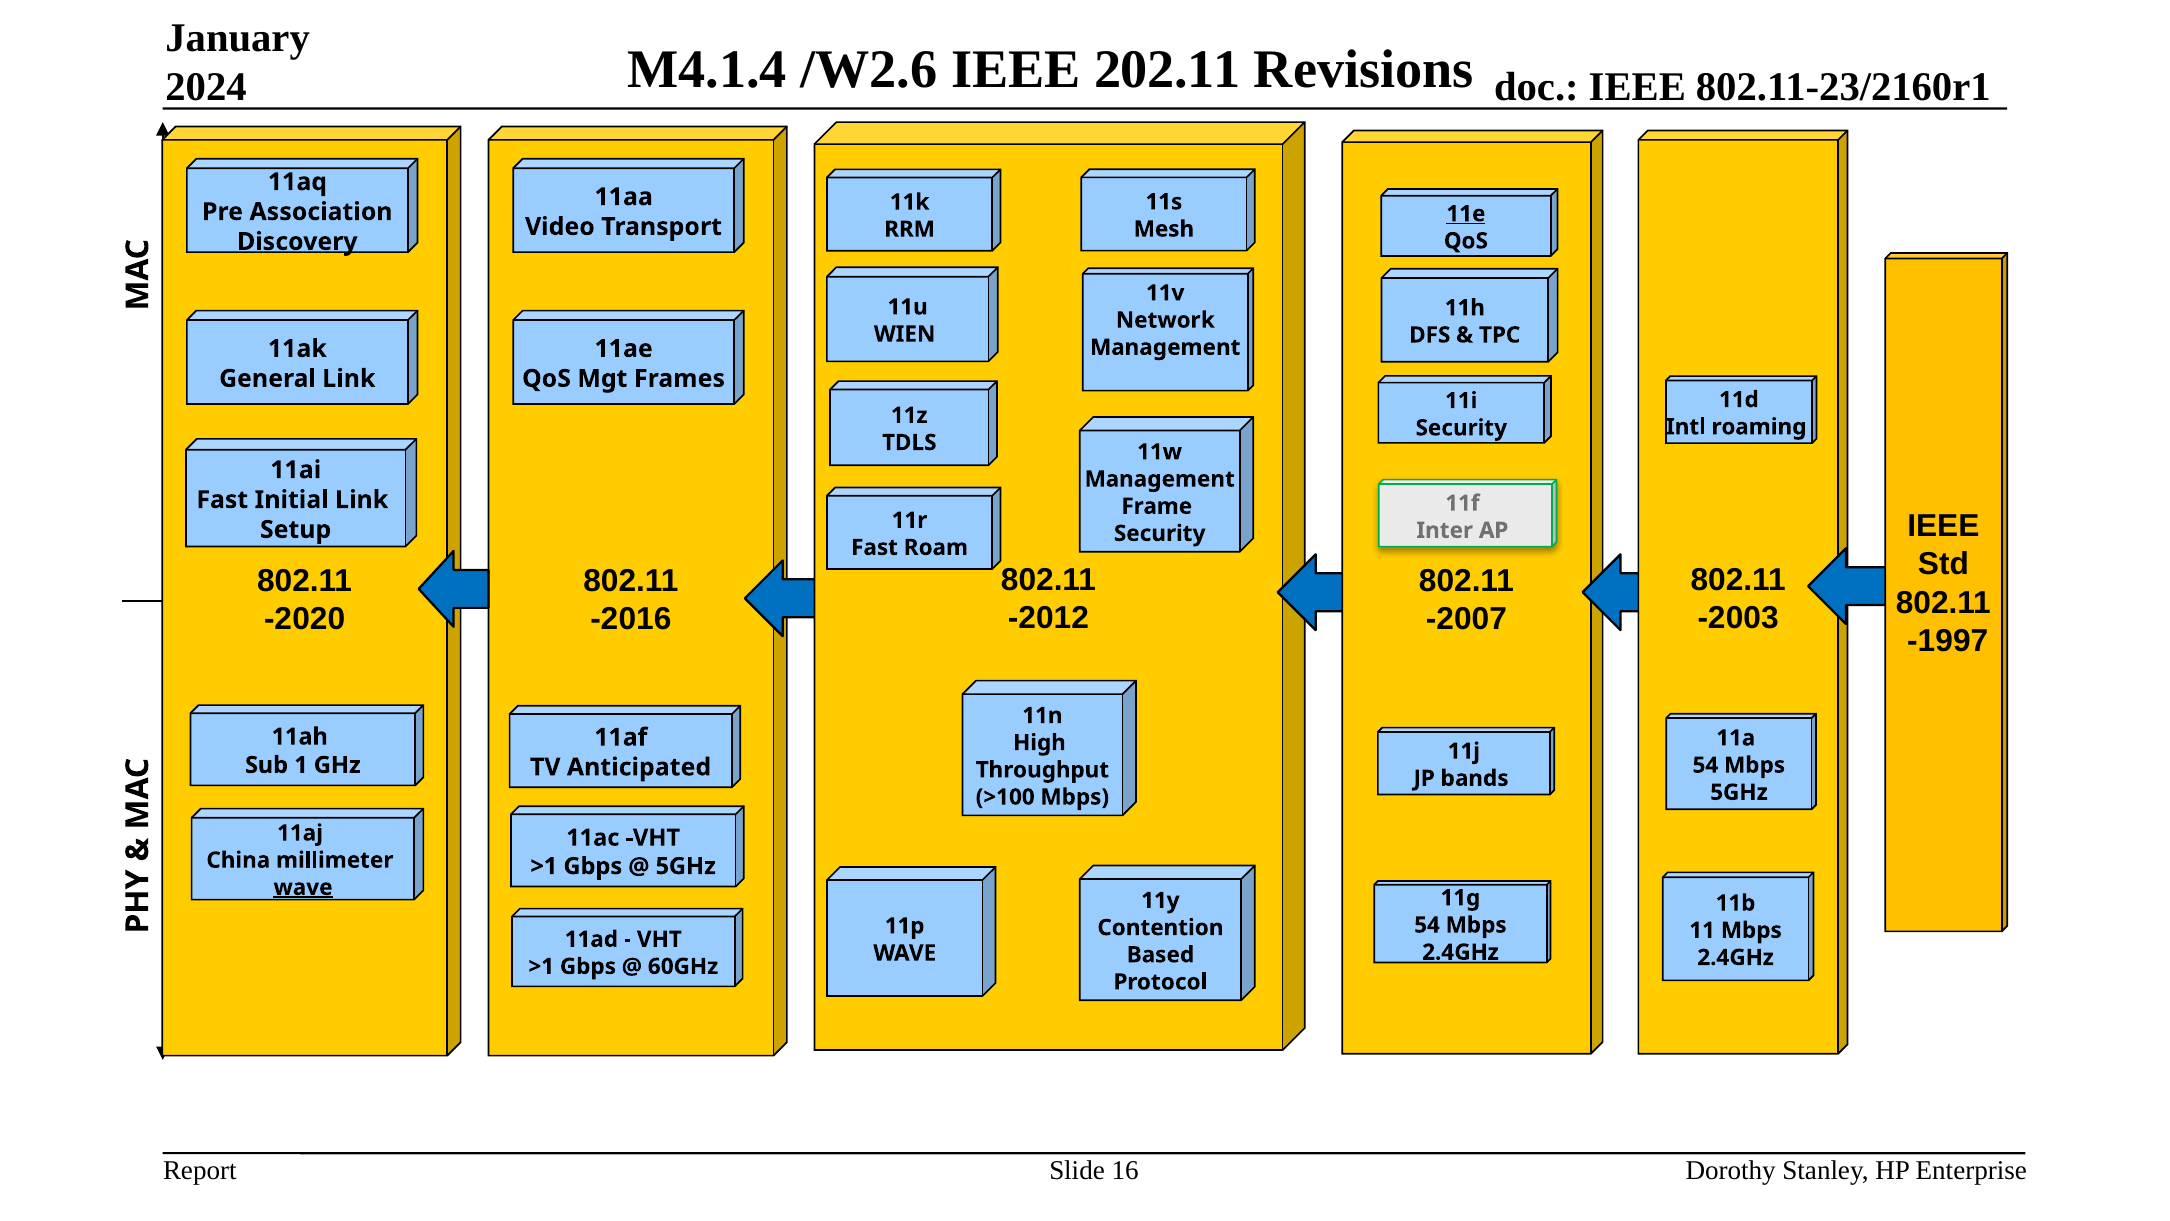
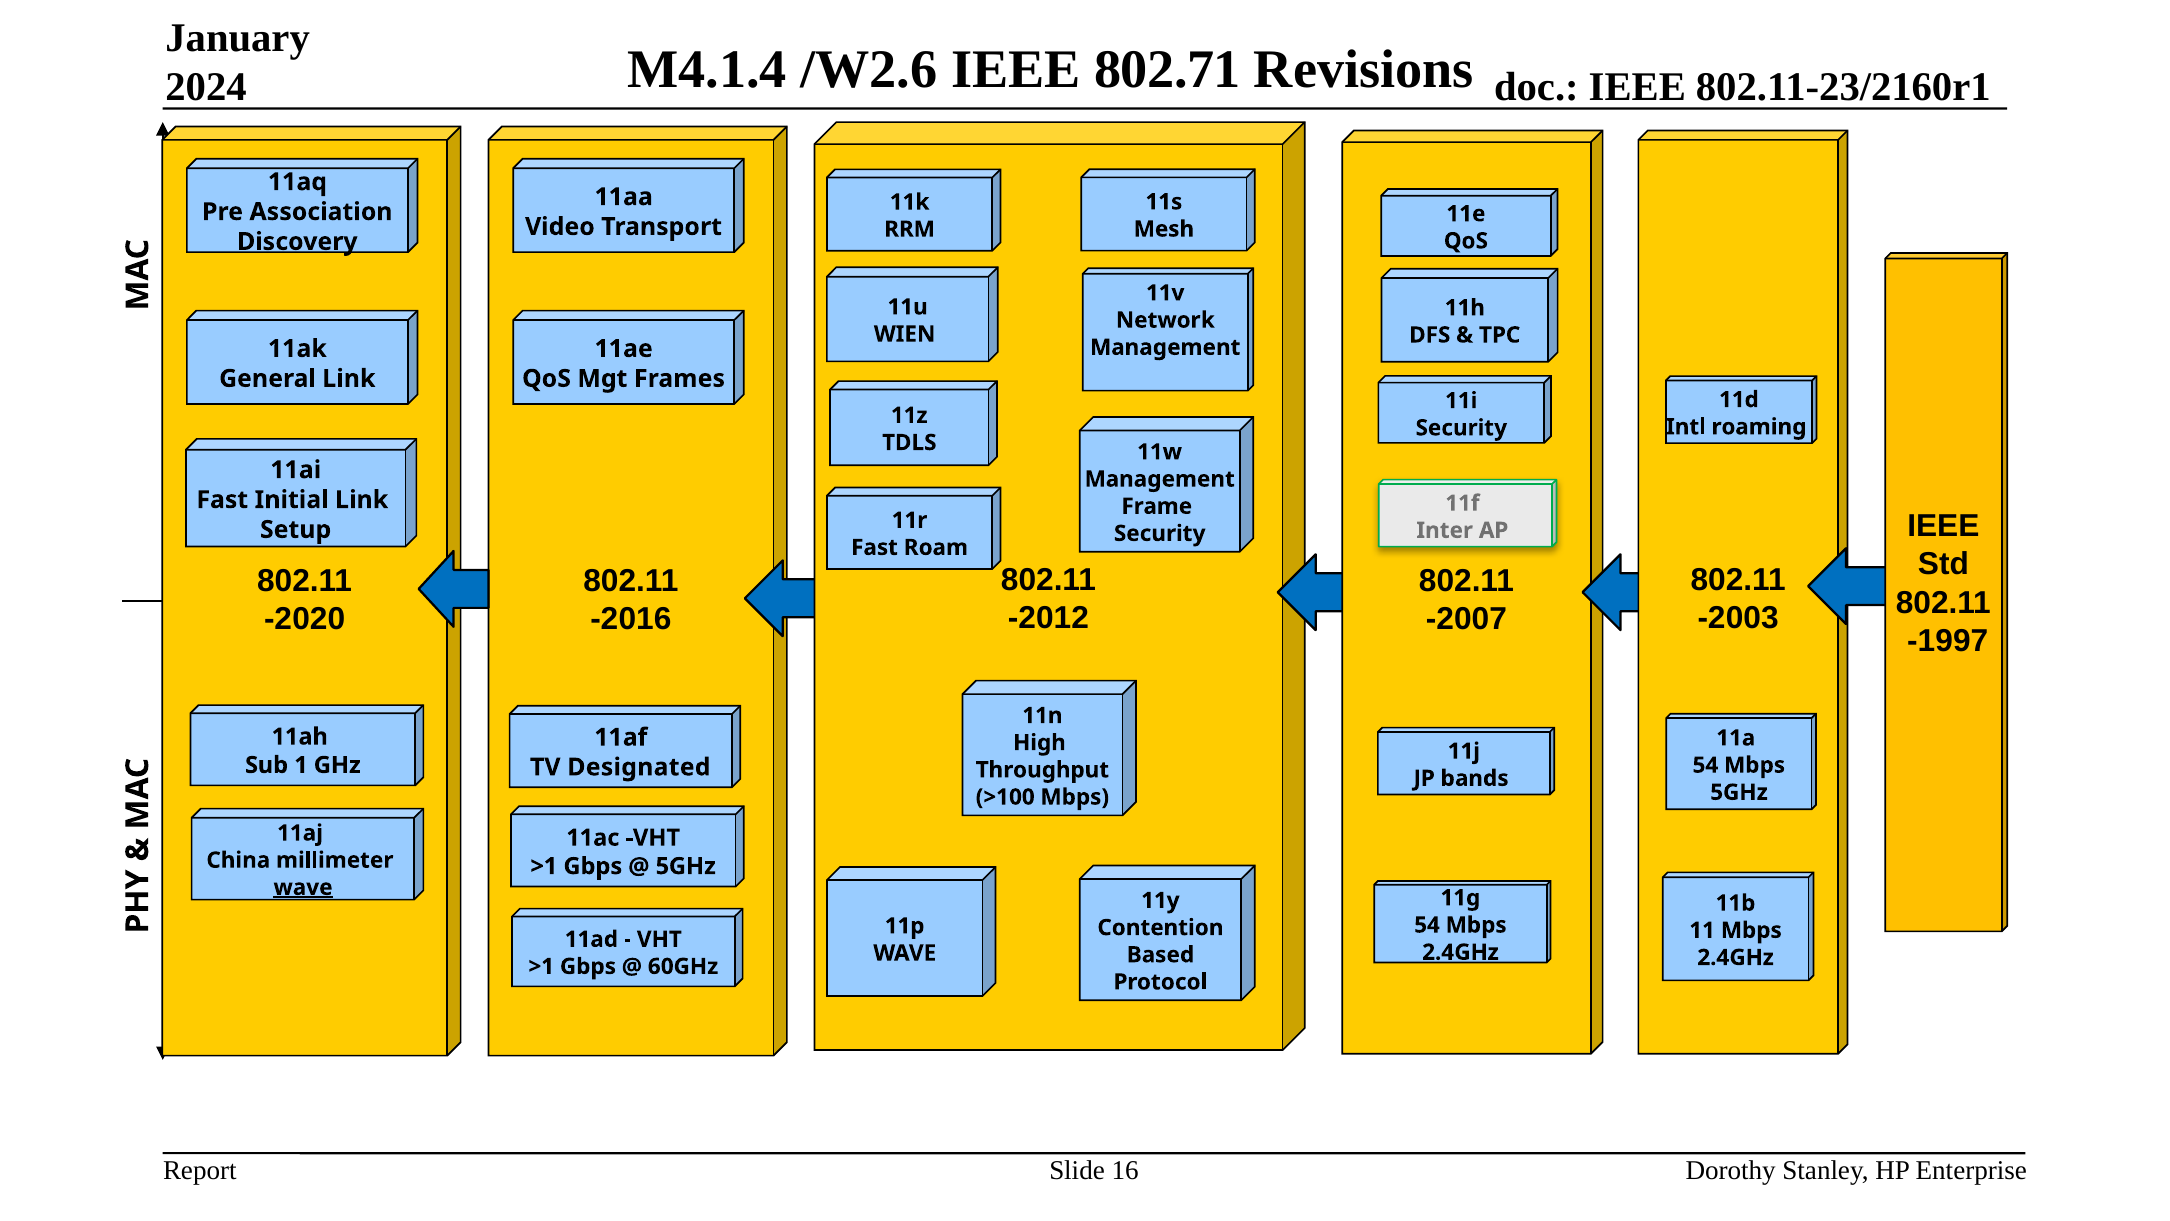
202.11: 202.11 -> 802.71 (1168, 69)
11e underline: present -> none (1466, 214)
Anticipated: Anticipated -> Designated (639, 767)
